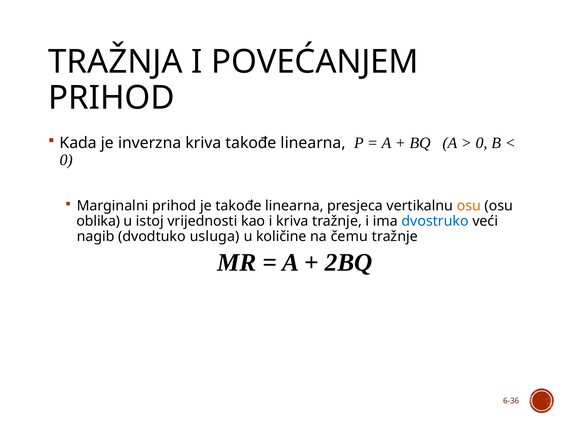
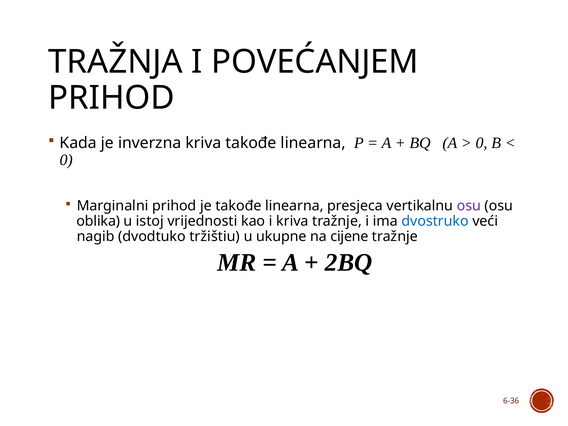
osu colour: orange -> purple (469, 206)
usluga: usluga -> tržištiu (215, 237)
količine: količine -> ukupne (281, 237)
čemu: čemu -> cijene (349, 237)
